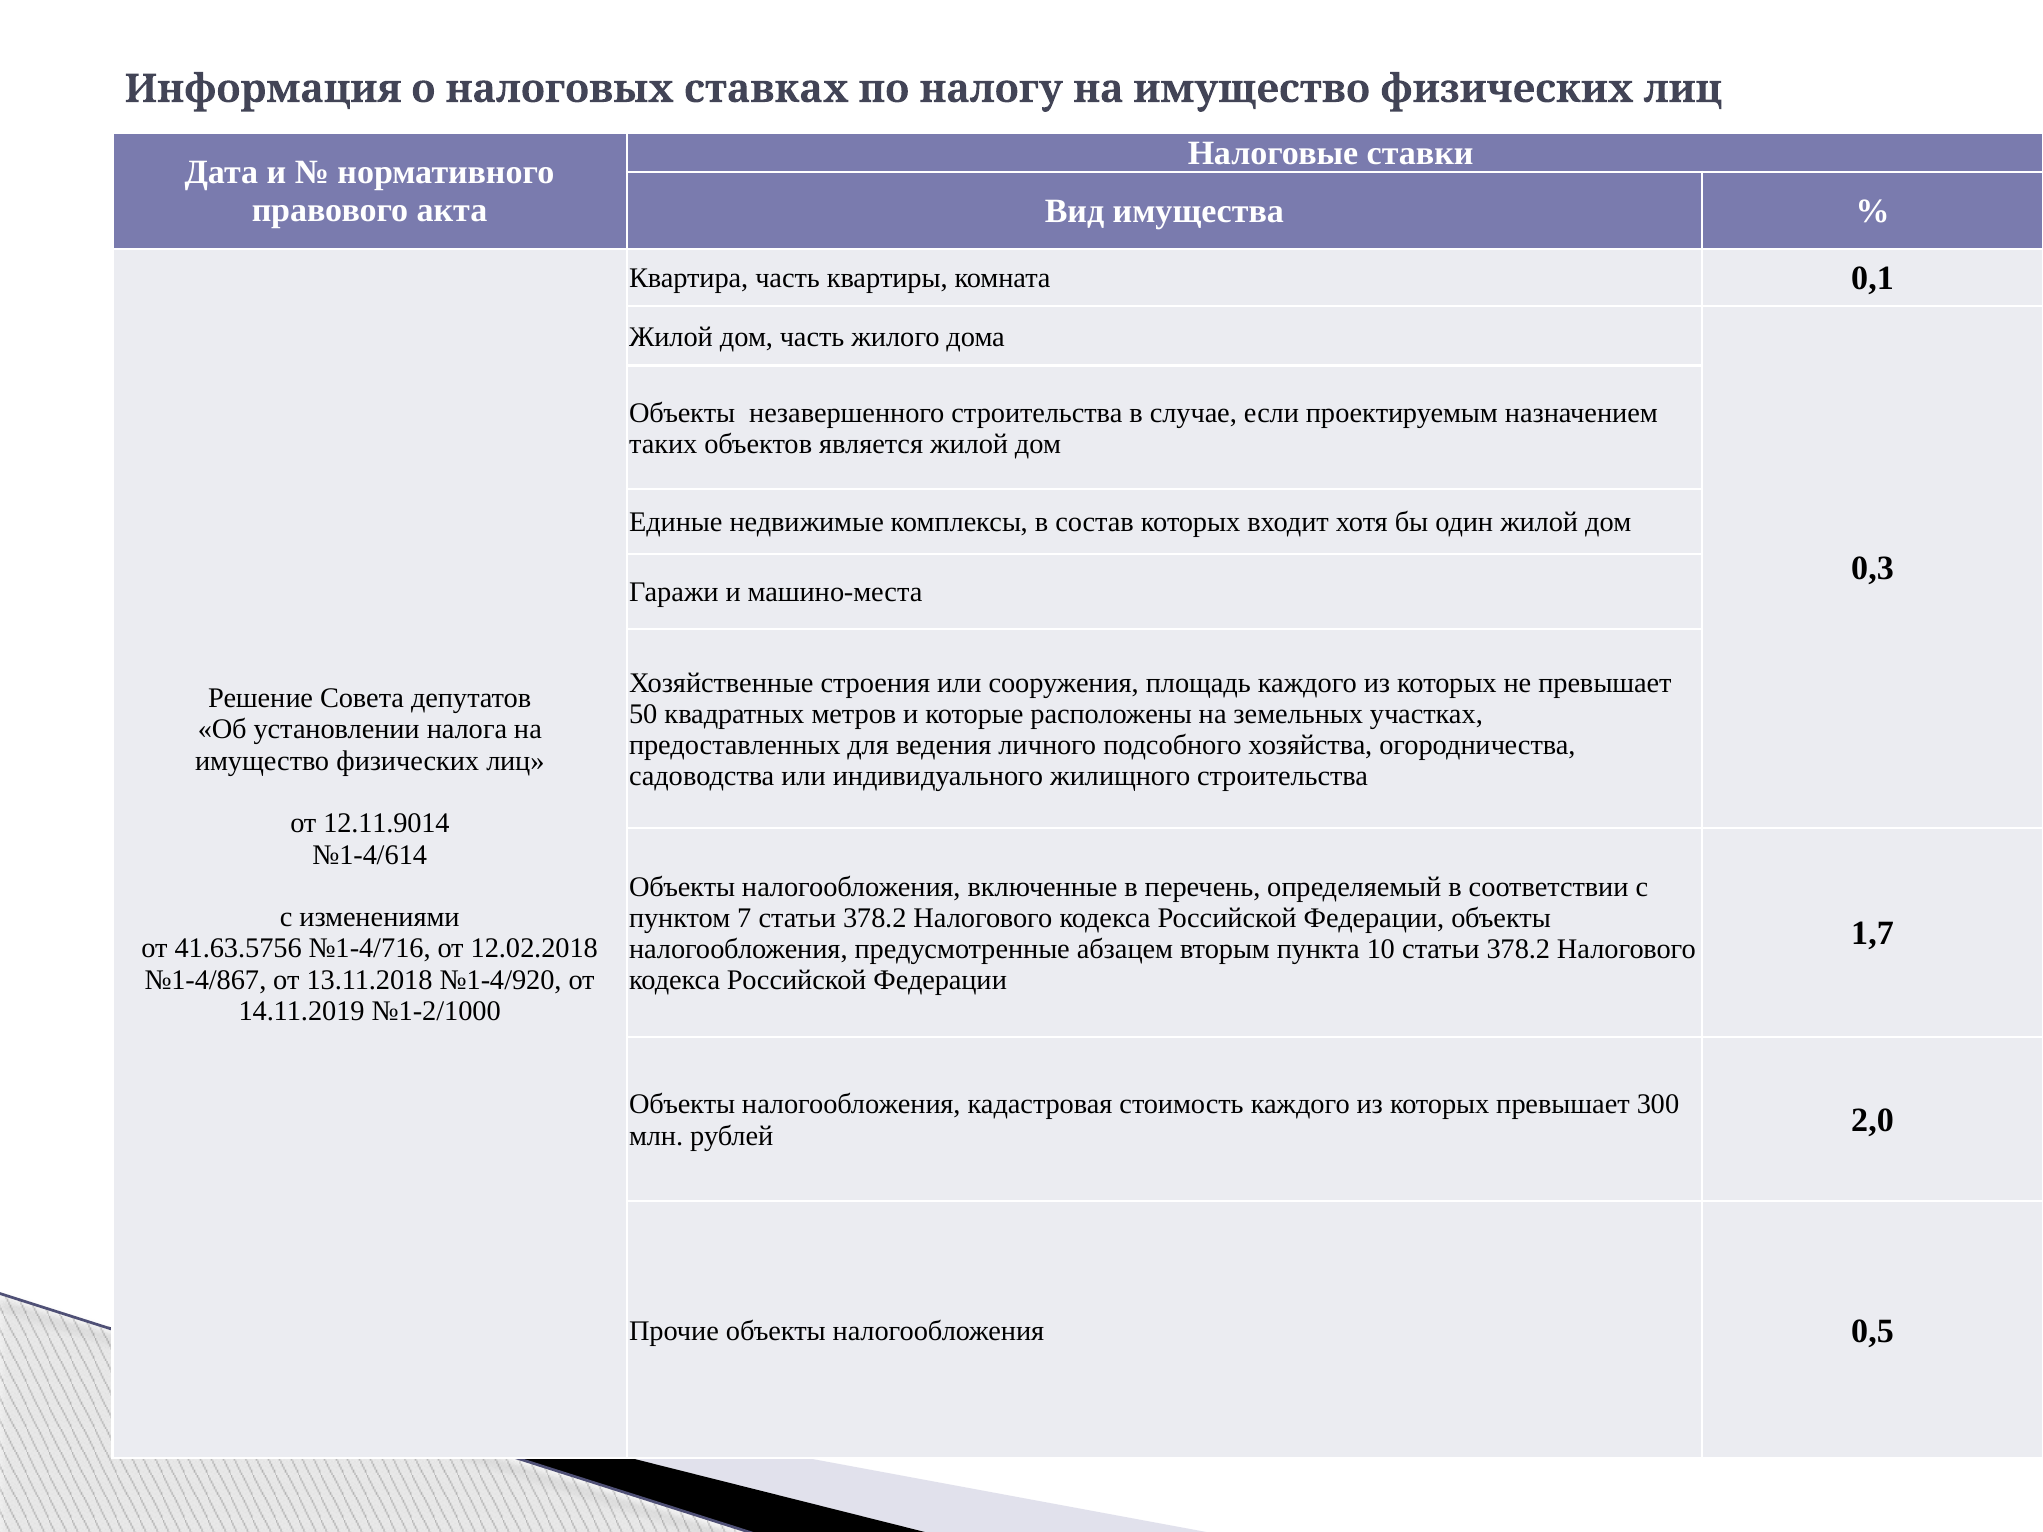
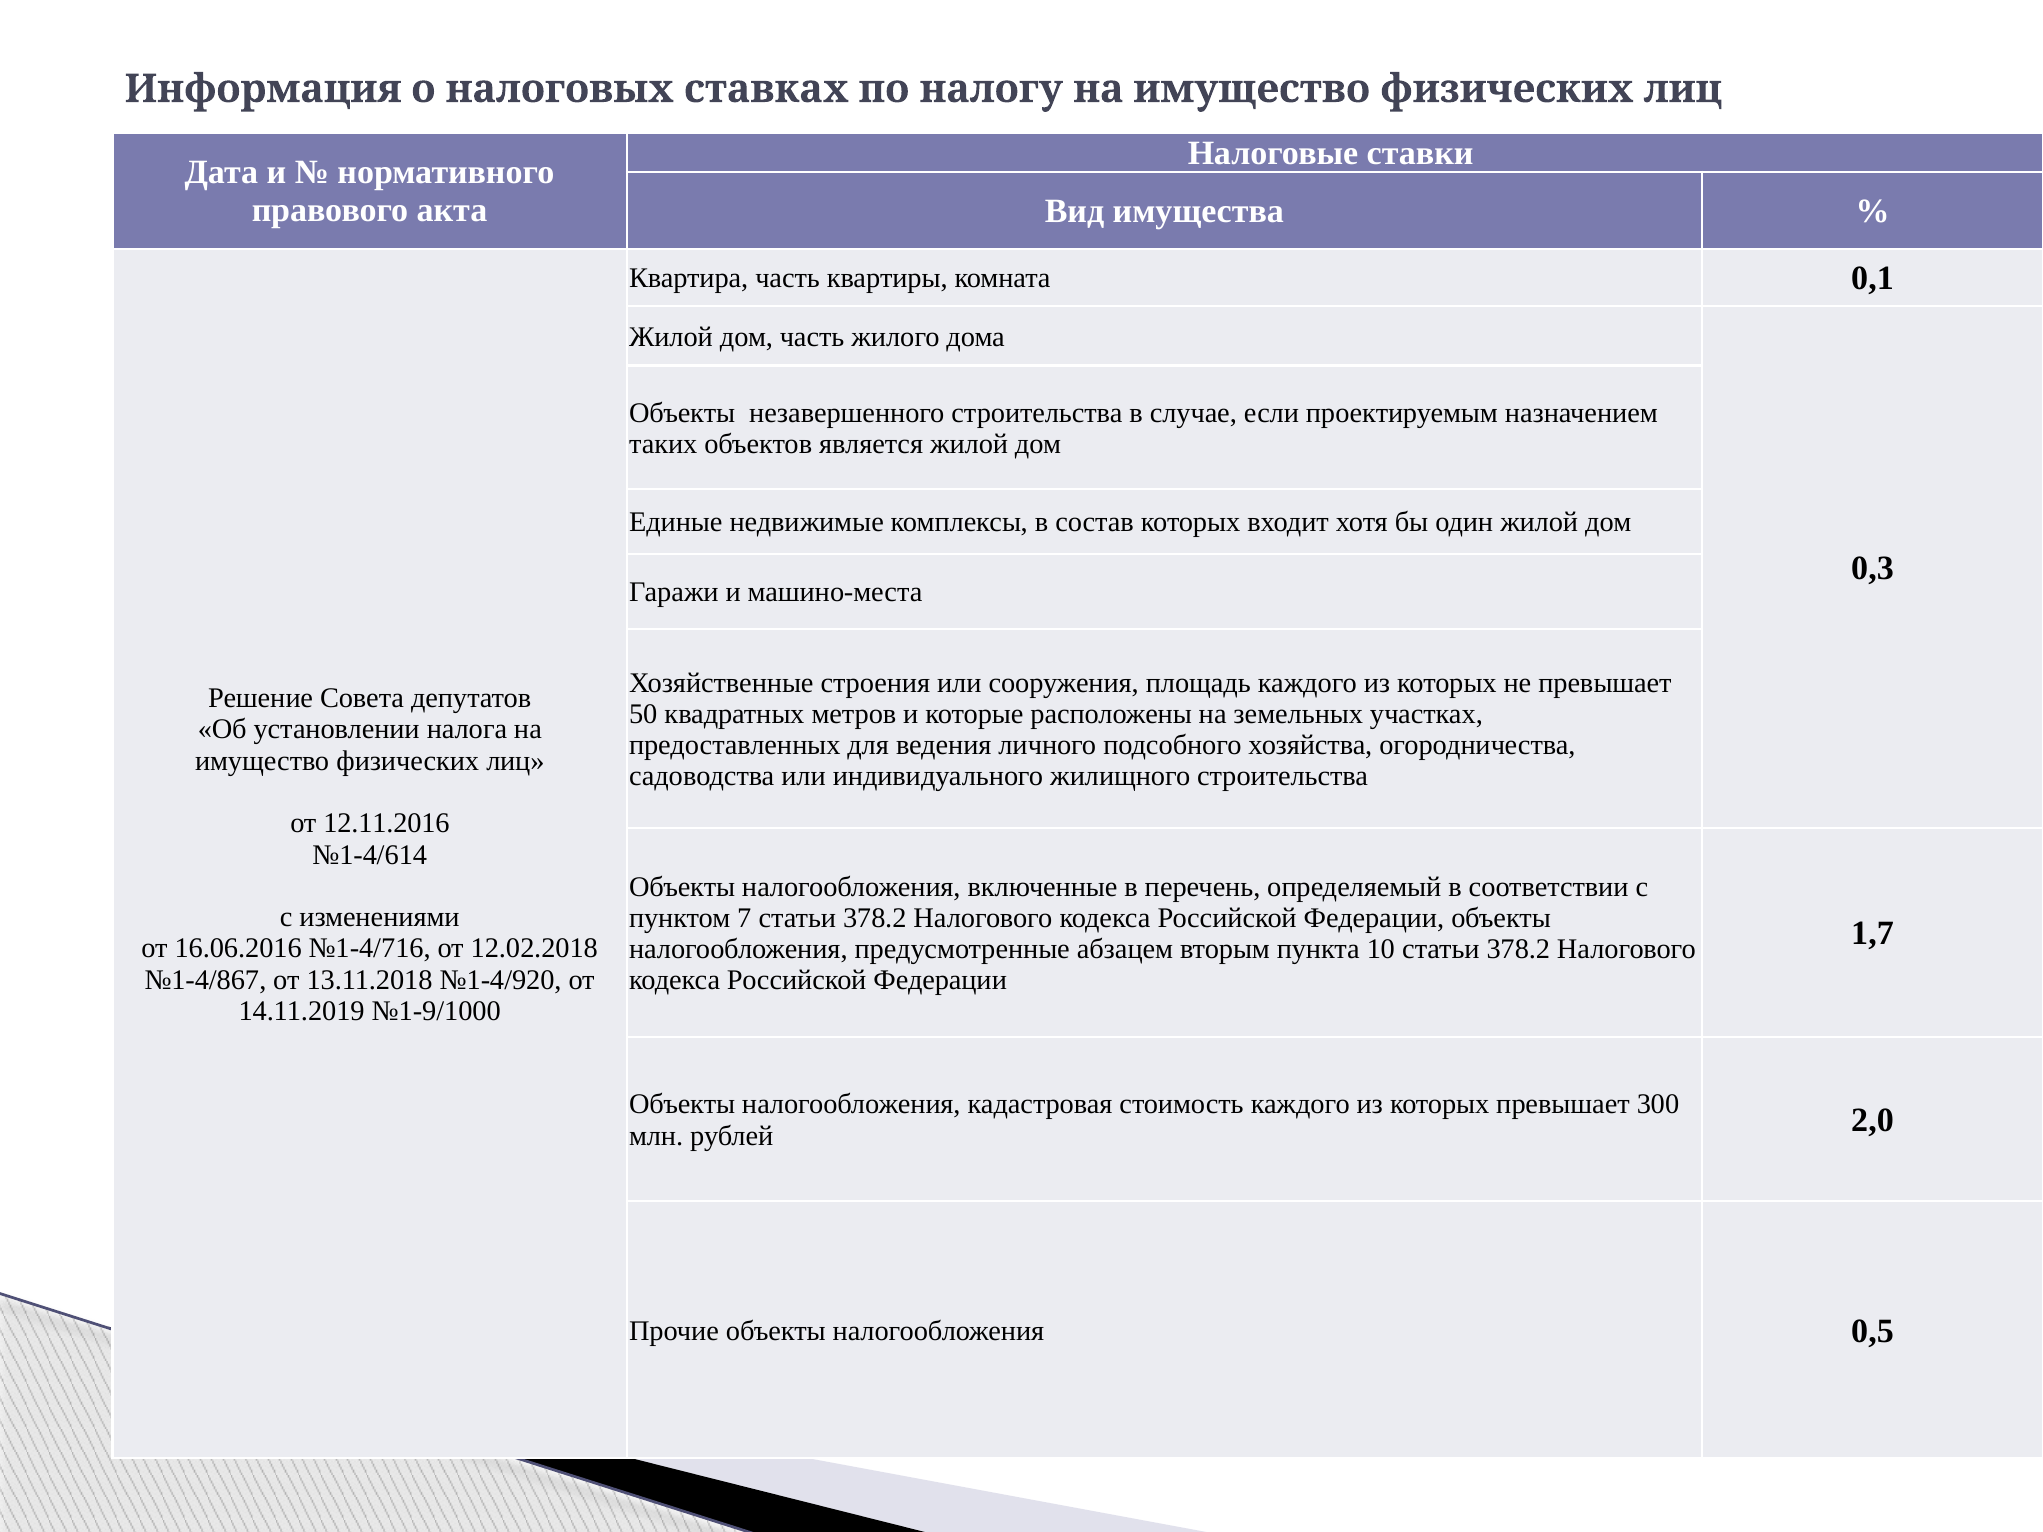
12.11.9014: 12.11.9014 -> 12.11.2016 (386, 824)
41.63.5756: 41.63.5756 -> 16.06.2016 (238, 949)
№1-2/1000: №1-2/1000 -> №1-9/1000 (436, 1011)
